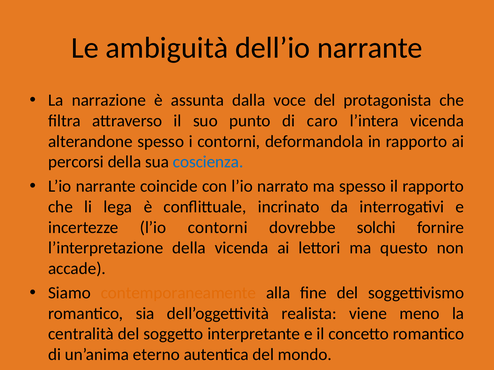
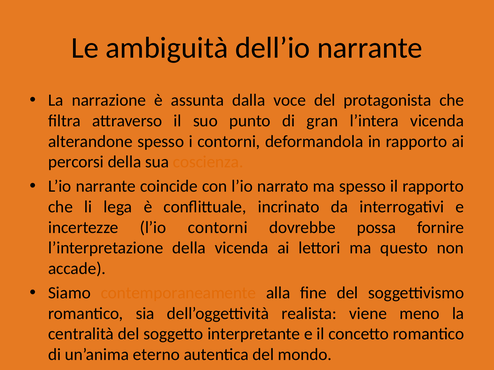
caro: caro -> gran (322, 121)
coscienza colour: blue -> orange (208, 162)
solchi: solchi -> possa (376, 228)
